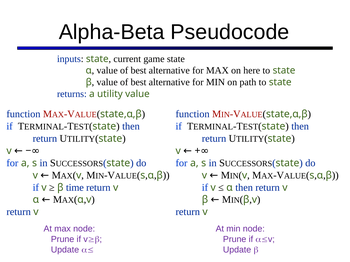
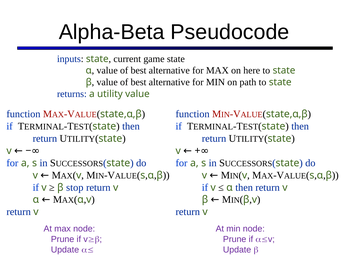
time: time -> stop (75, 188)
